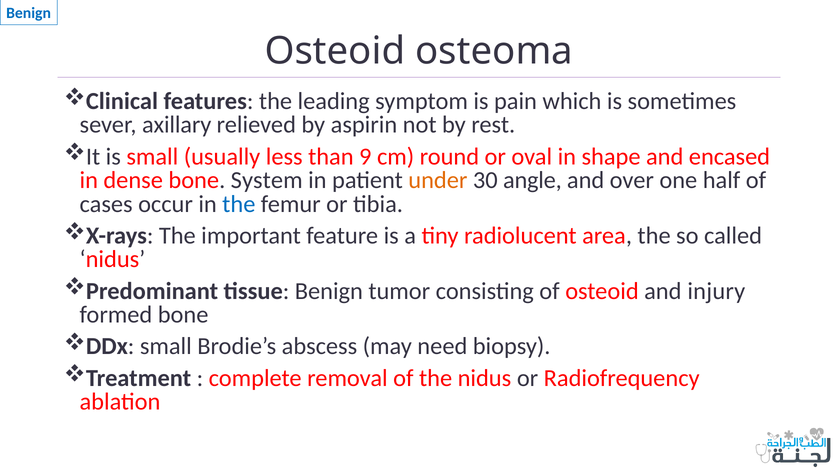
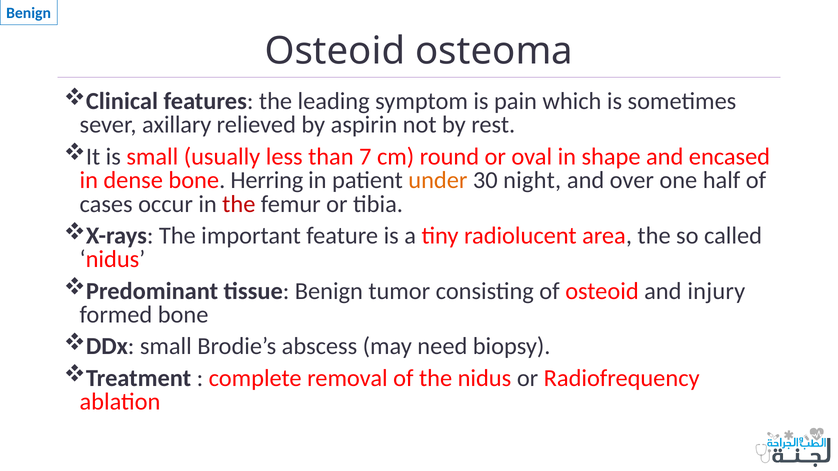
9: 9 -> 7 (365, 157)
System: System -> Herring (267, 180)
angle: angle -> night (532, 180)
the colour: blue -> red (239, 204)
